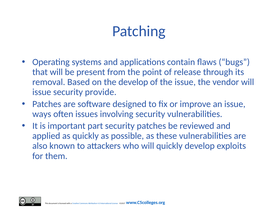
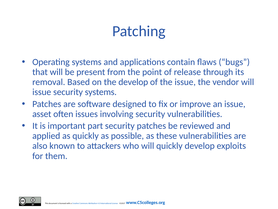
security provide: provide -> systems (101, 92)
ways: ways -> asset (42, 114)
